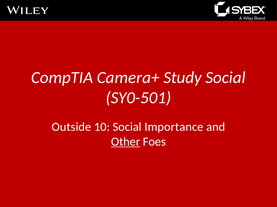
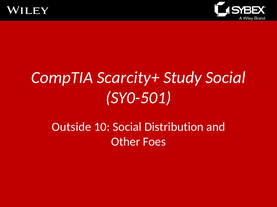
Camera+: Camera+ -> Scarcity+ (128, 78)
Importance: Importance -> Distribution (174, 127)
Other underline: present -> none (126, 142)
